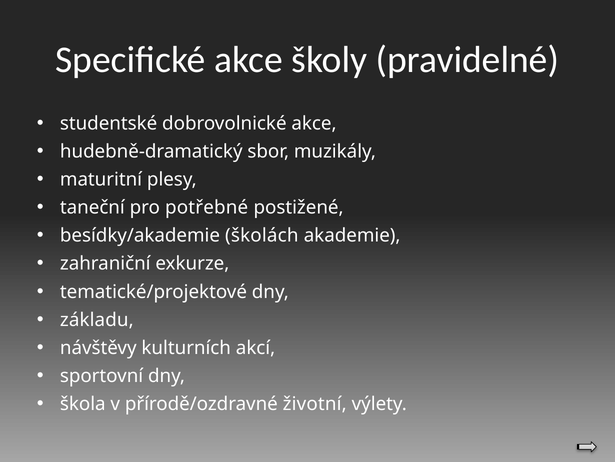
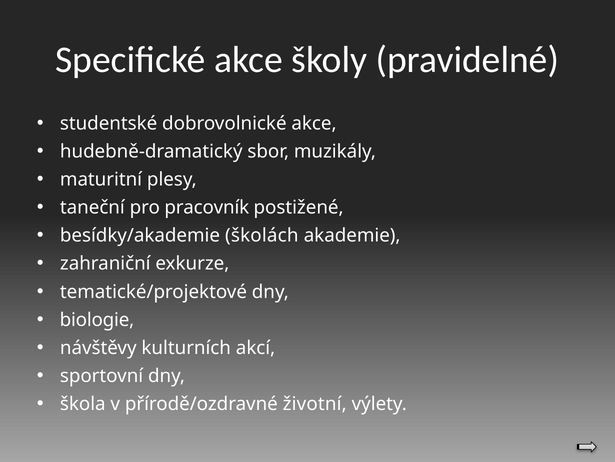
potřebné: potřebné -> pracovník (207, 207)
základu: základu -> biologie (97, 319)
